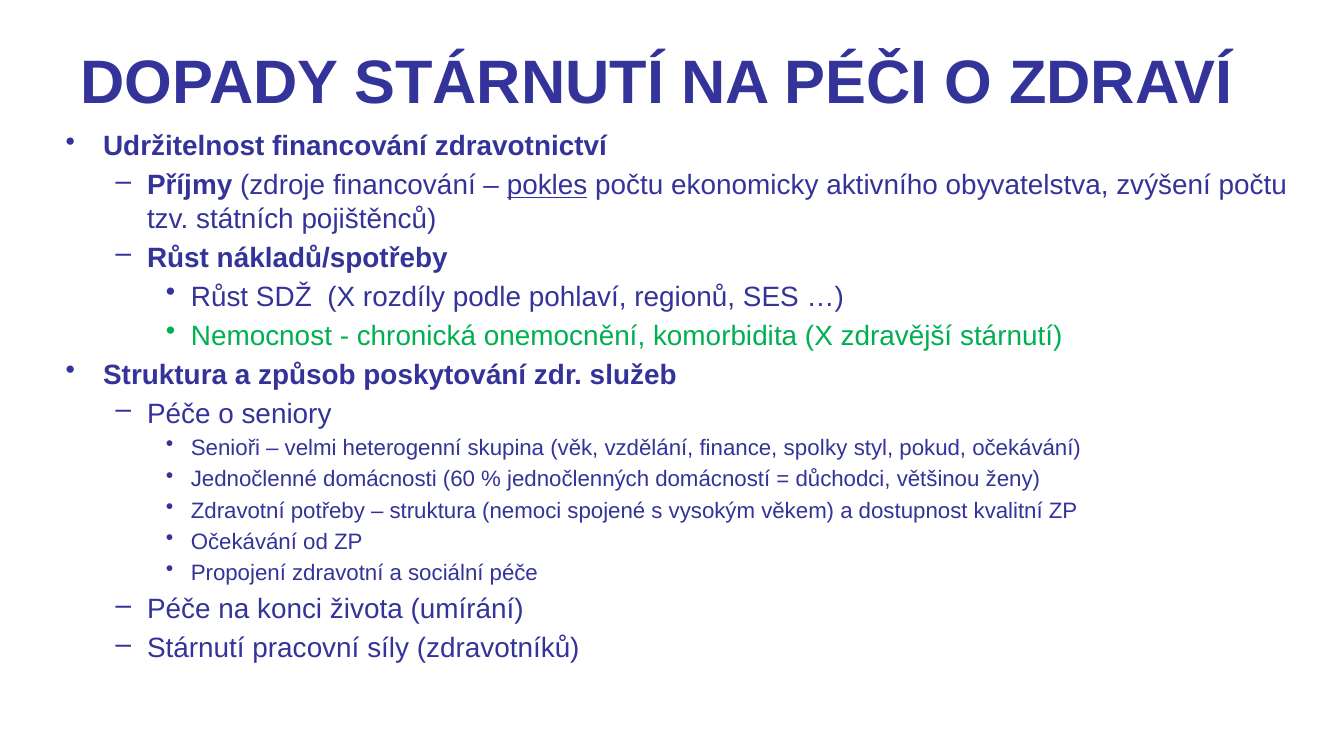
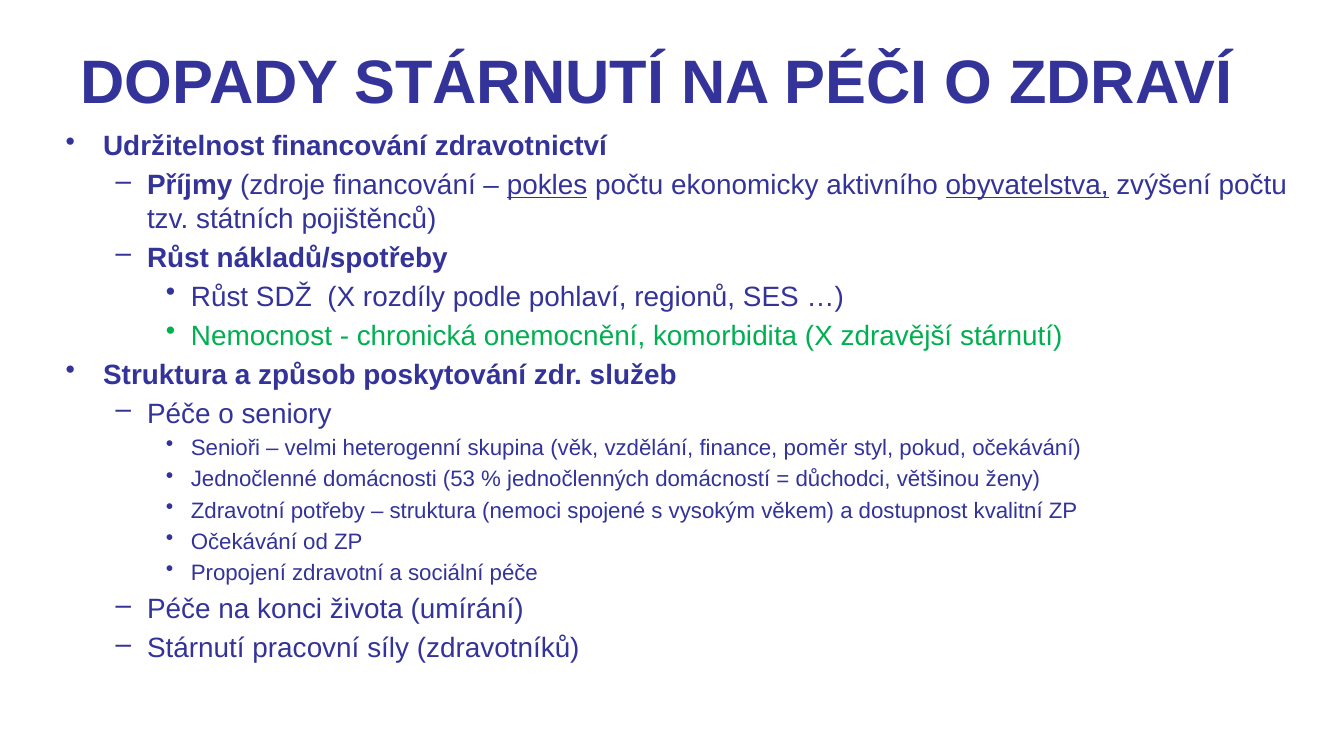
obyvatelstva underline: none -> present (1027, 185)
spolky: spolky -> poměr (816, 448)
60: 60 -> 53 (459, 479)
